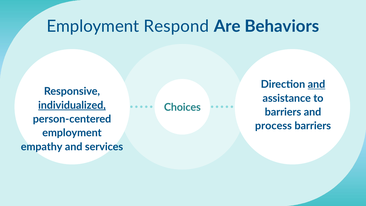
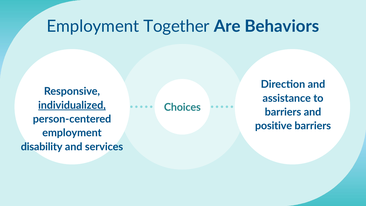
Respond: Respond -> Together (176, 26)
and underline: present -> none (316, 84)
process: process -> positive (274, 126)
empathy: empathy -> disability (42, 147)
